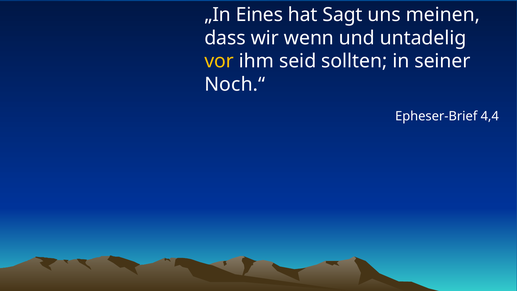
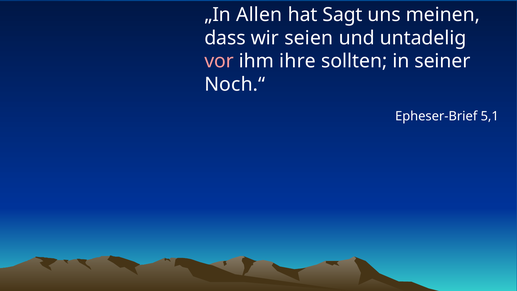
Eines: Eines -> Allen (259, 15)
wenn: wenn -> seien (309, 38)
vor colour: yellow -> pink (219, 61)
seid: seid -> ihre (298, 61)
4,4: 4,4 -> 5,1 (490, 116)
